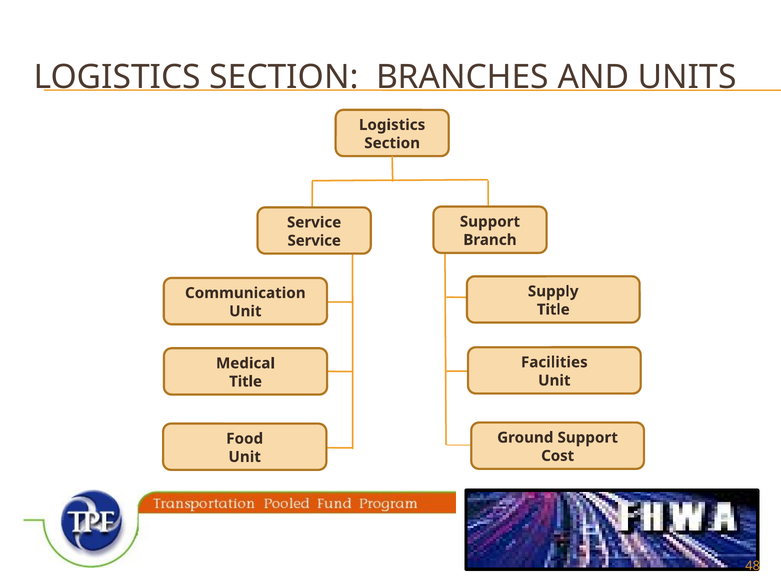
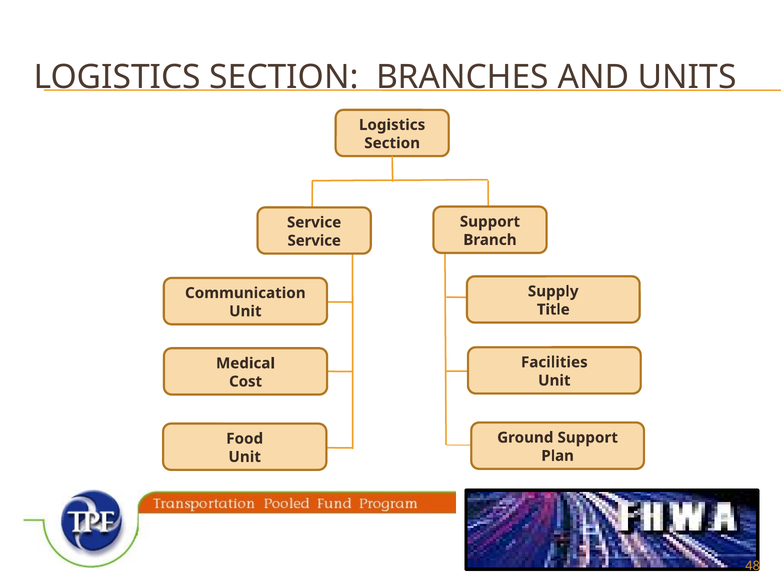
Title: Title -> Cost (246, 381)
Cost: Cost -> Plan (558, 456)
